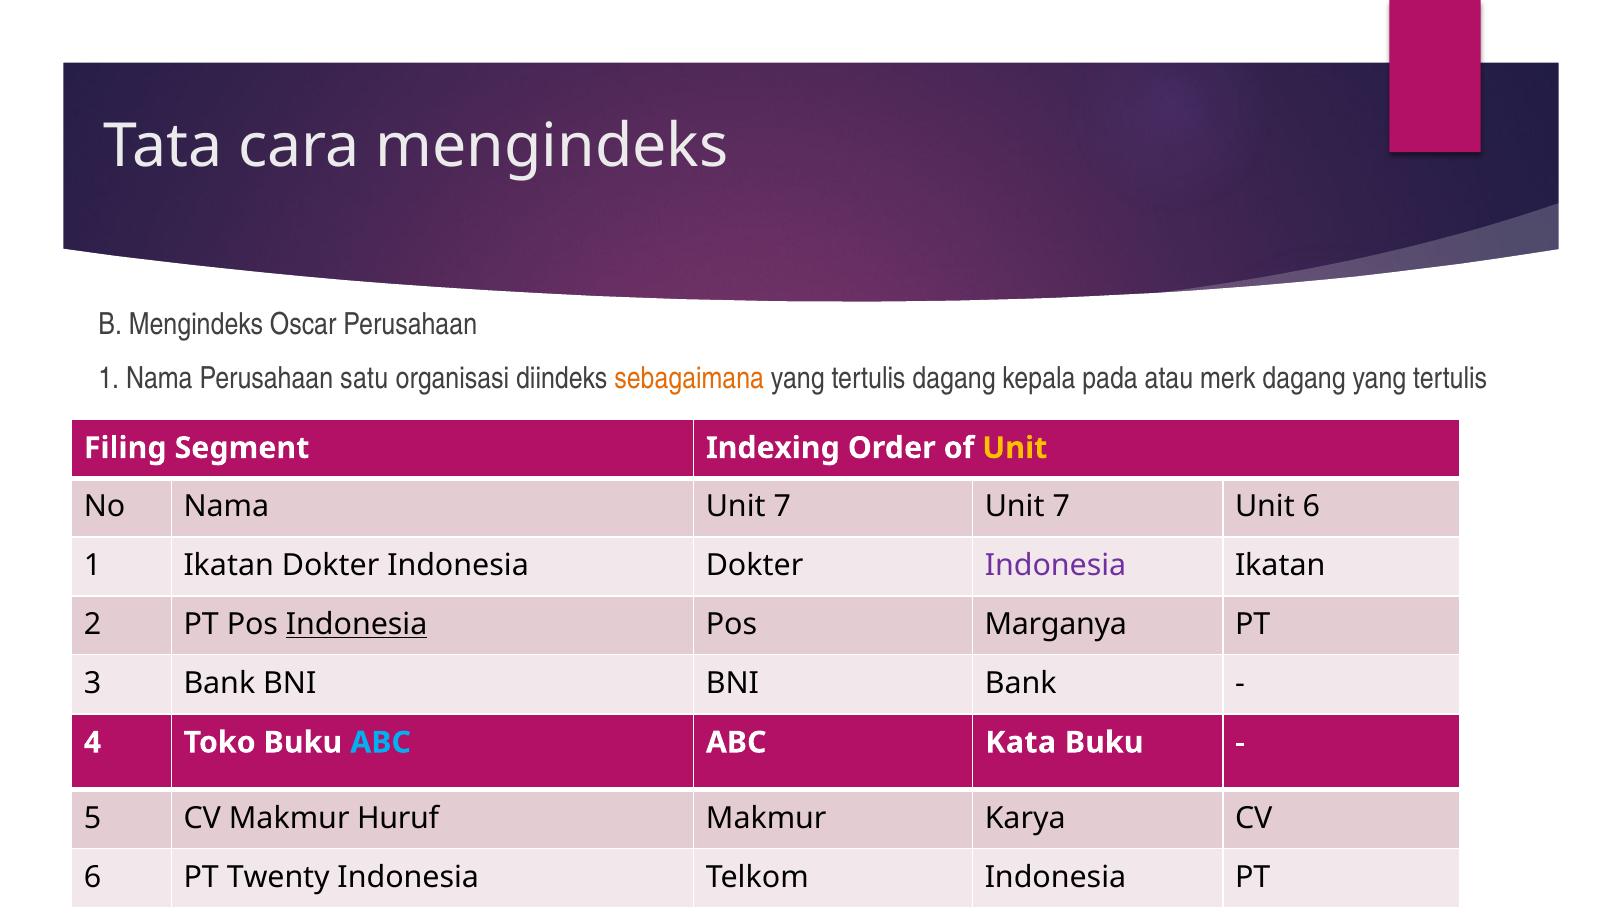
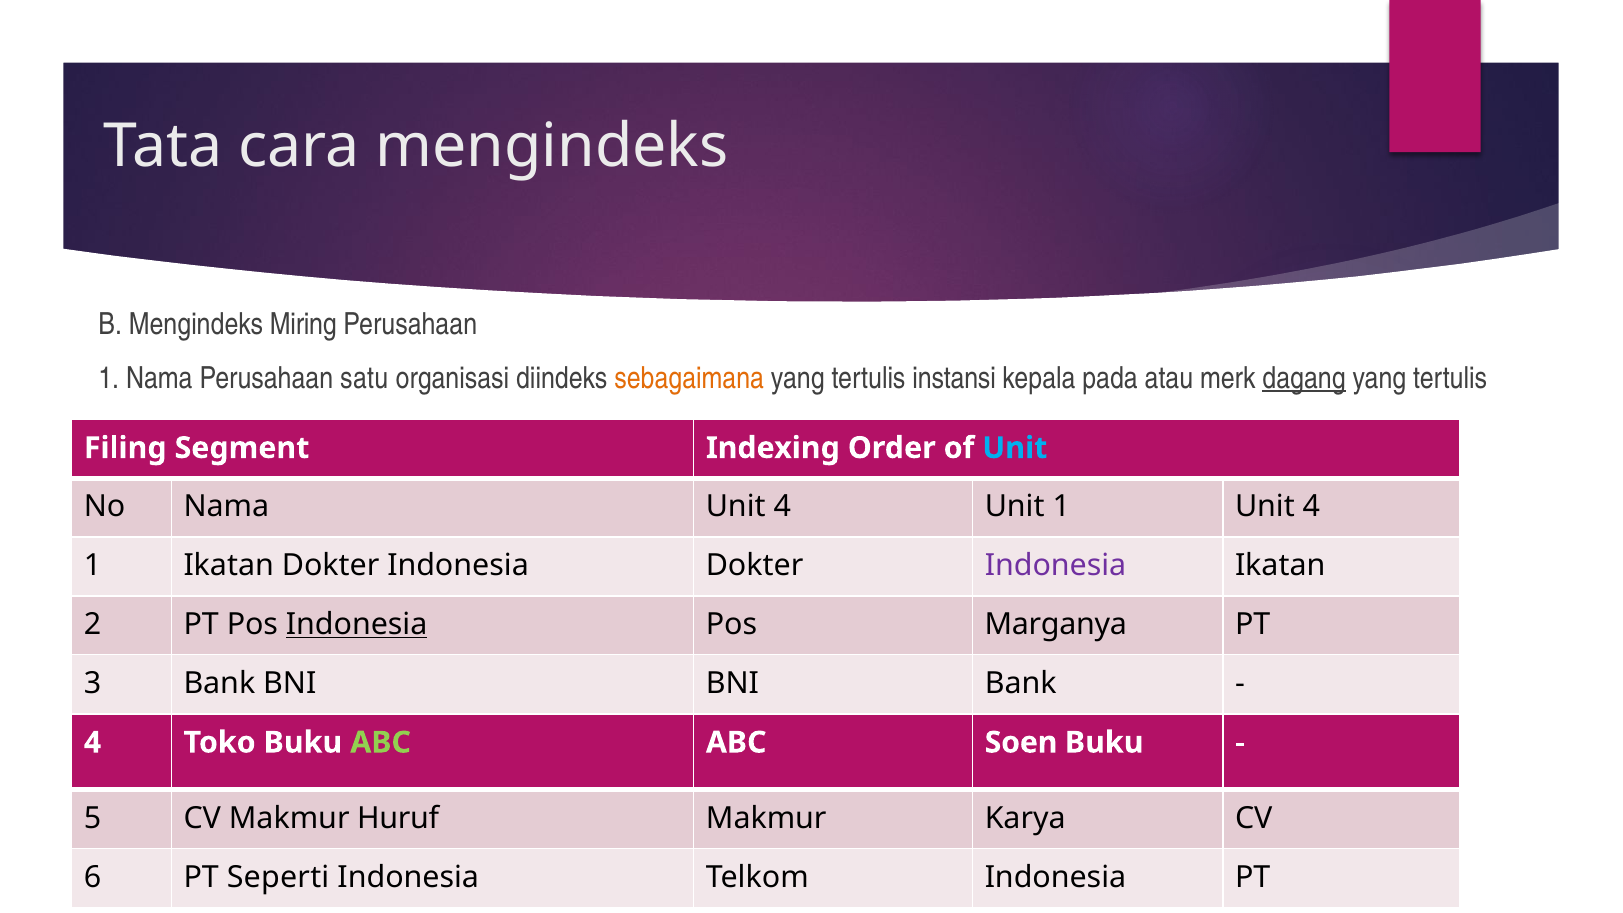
Oscar: Oscar -> Miring (303, 325)
tertulis dagang: dagang -> instansi (954, 378)
dagang underline: none -> present (1304, 378)
Unit colour: yellow -> light blue (1015, 448)
Nama Unit 7: 7 -> 4 (782, 507)
7: 7 -> 1 (1061, 507)
6: 6 -> 4 (1311, 507)
ABC colour: light blue -> light green (381, 742)
Kata: Kata -> Soen (1021, 742)
Twenty: Twenty -> Seperti (278, 877)
